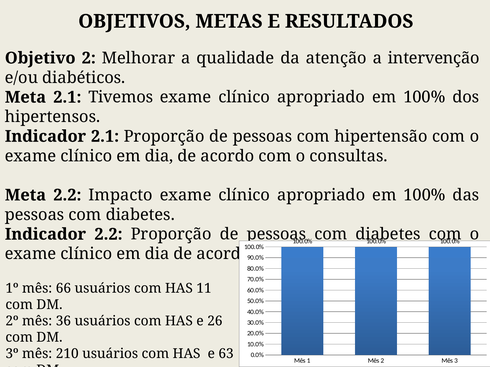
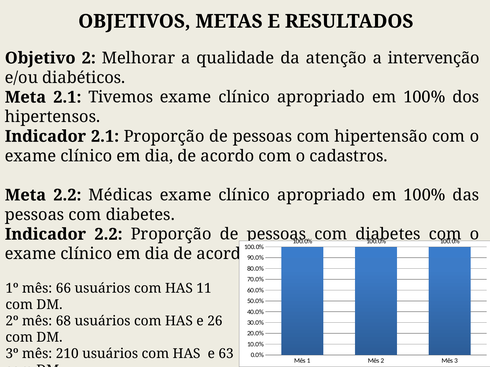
consultas: consultas -> cadastros (349, 156)
Impacto: Impacto -> Médicas (121, 195)
36: 36 -> 68 (63, 321)
